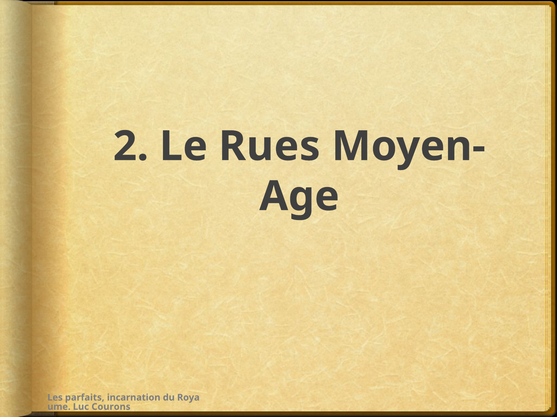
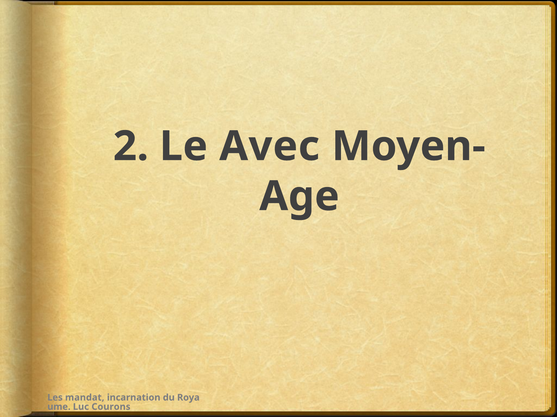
Rues: Rues -> Avec (269, 147)
parfaits: parfaits -> mandat (85, 398)
